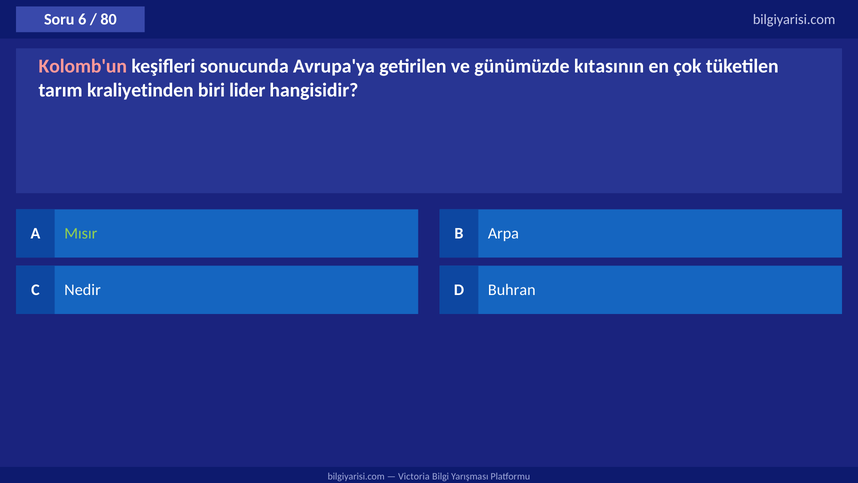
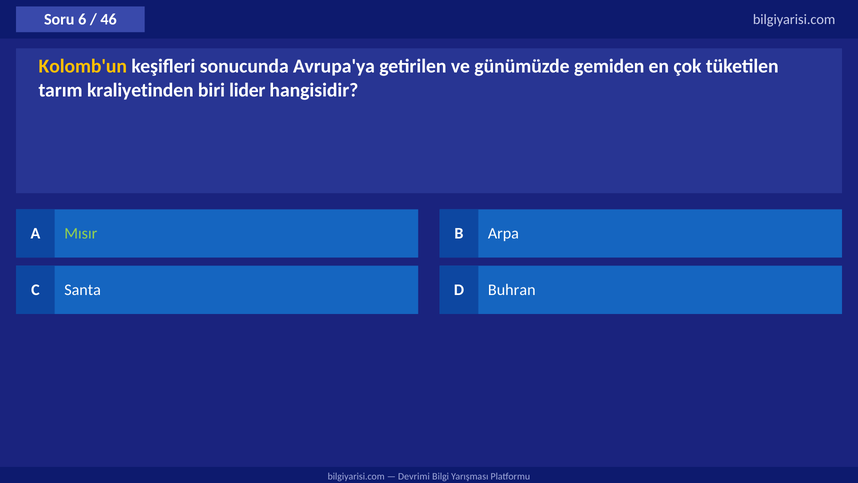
80: 80 -> 46 (109, 20)
Kolomb'un colour: pink -> yellow (83, 66)
kıtasının: kıtasının -> gemiden (609, 66)
Nedir: Nedir -> Santa (83, 290)
Victoria: Victoria -> Devrimi (414, 476)
